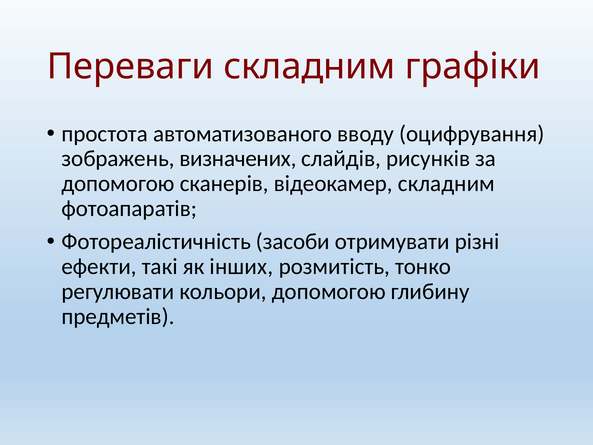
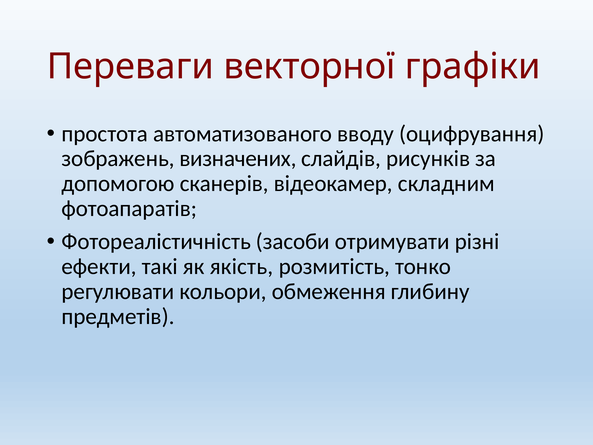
Переваги складним: складним -> векторної (310, 66)
інших: інших -> якість (241, 266)
кольори допомогою: допомогою -> обмеження (329, 291)
